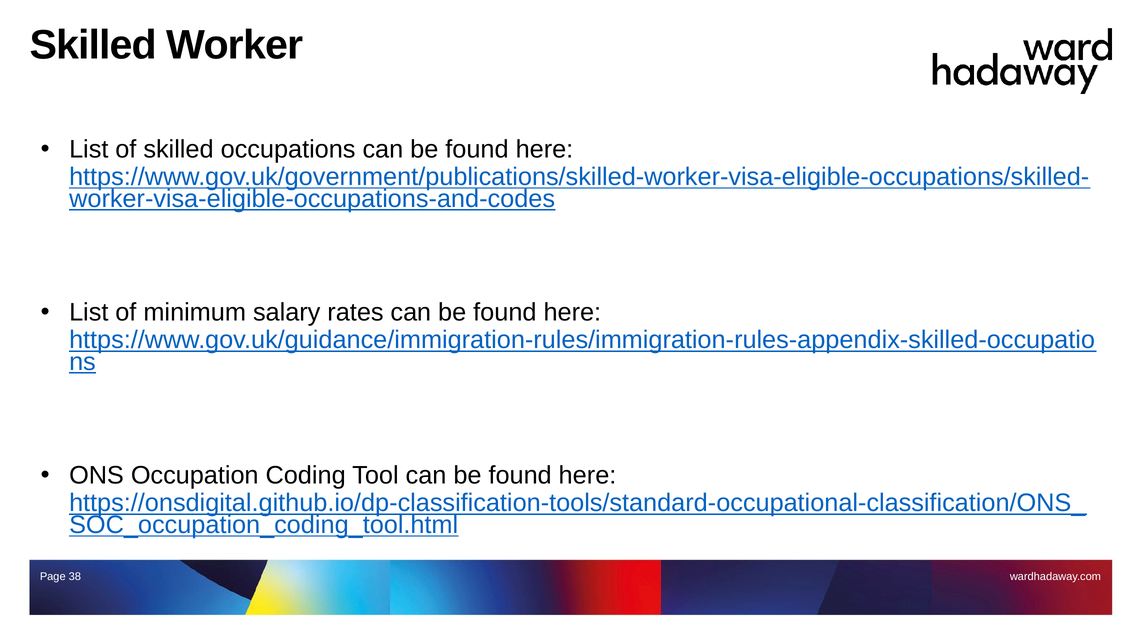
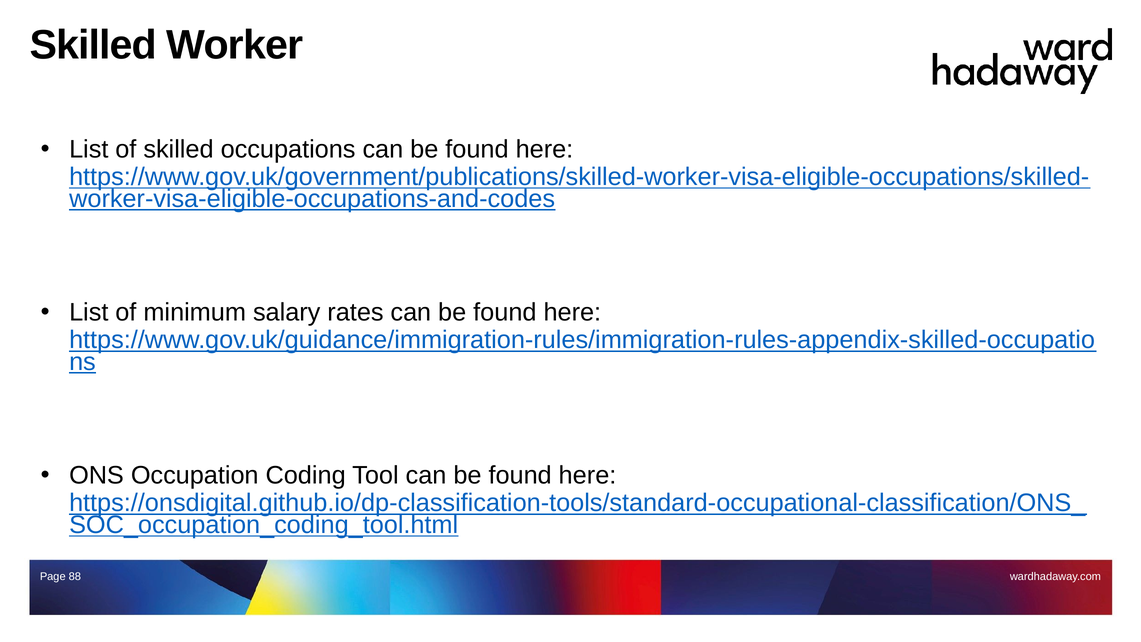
38: 38 -> 88 (75, 577)
